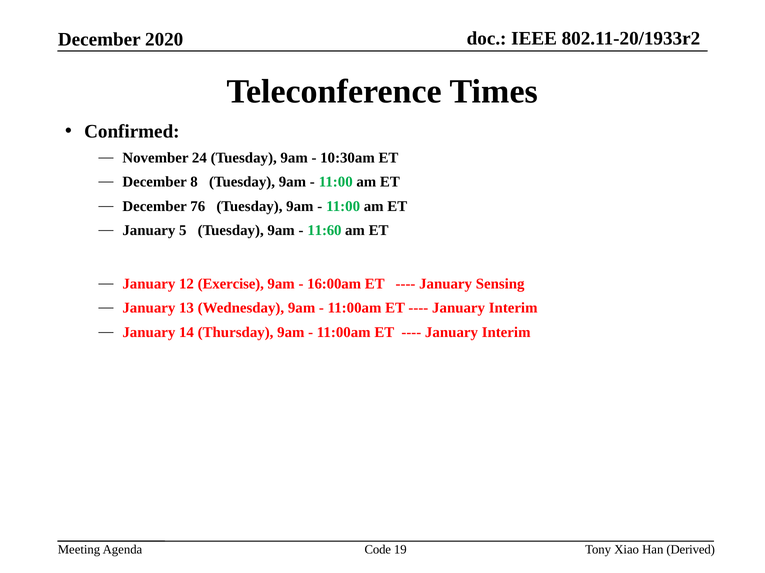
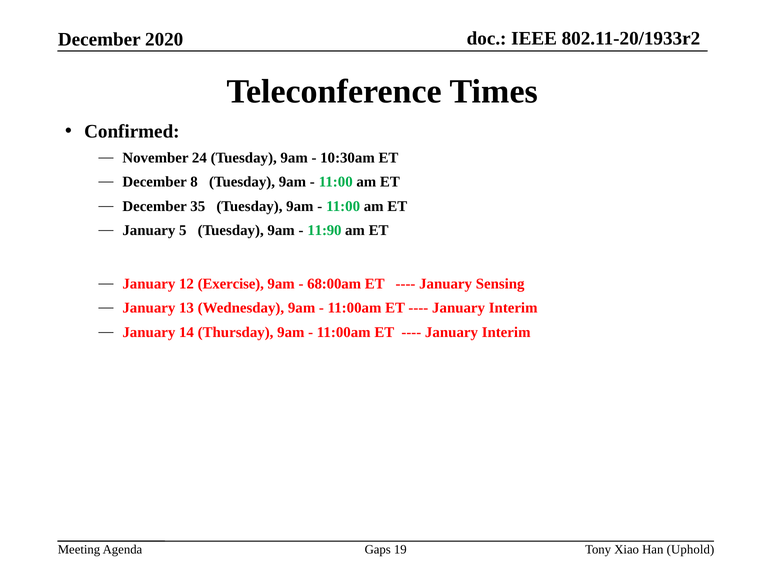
76: 76 -> 35 (198, 206)
11:60: 11:60 -> 11:90 (324, 231)
16:00am: 16:00am -> 68:00am (334, 284)
Code: Code -> Gaps (378, 550)
Derived: Derived -> Uphold (691, 550)
